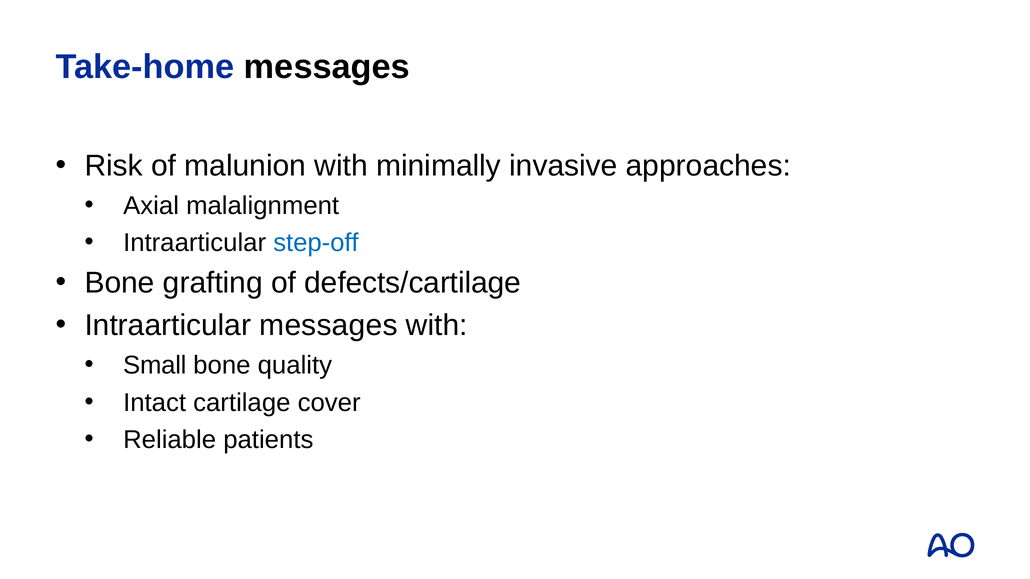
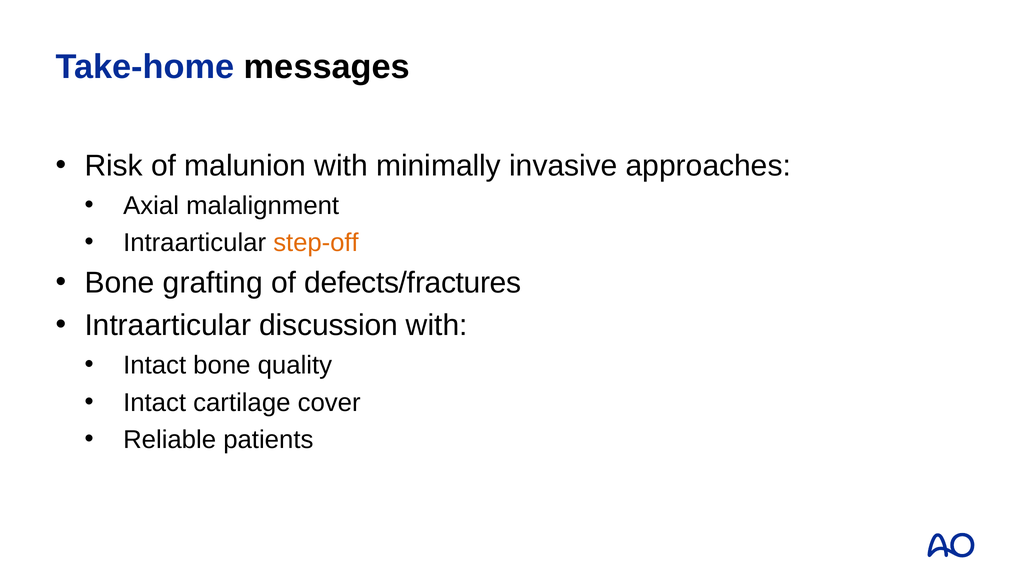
step-off colour: blue -> orange (316, 243)
defects/cartilage: defects/cartilage -> defects/fractures (413, 283)
Intraarticular messages: messages -> discussion (329, 326)
Small: Small -> Intact (155, 365)
